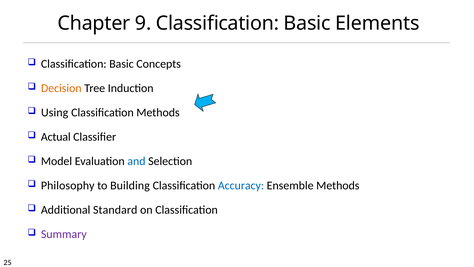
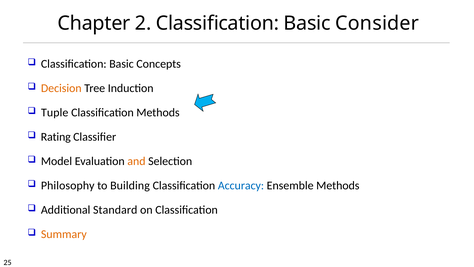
9: 9 -> 2 (143, 23)
Elements: Elements -> Consider (377, 23)
Using: Using -> Tuple (55, 112)
Actual: Actual -> Rating (56, 137)
and colour: blue -> orange (136, 161)
Summary colour: purple -> orange (64, 234)
